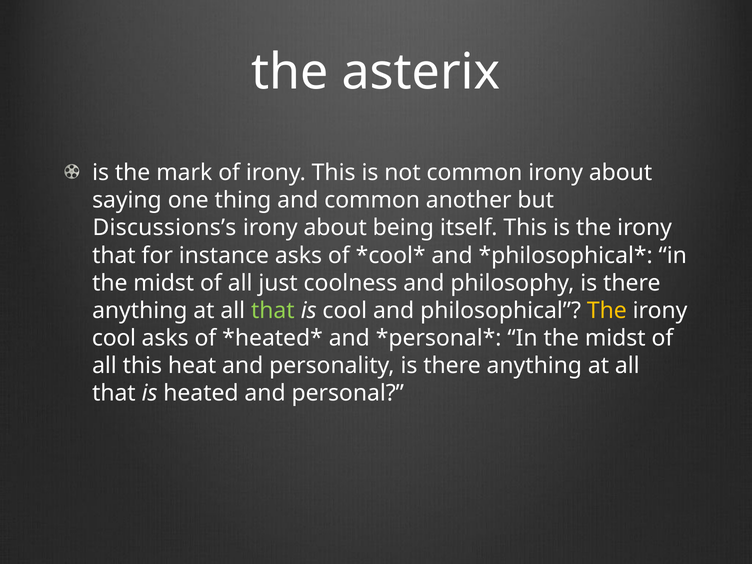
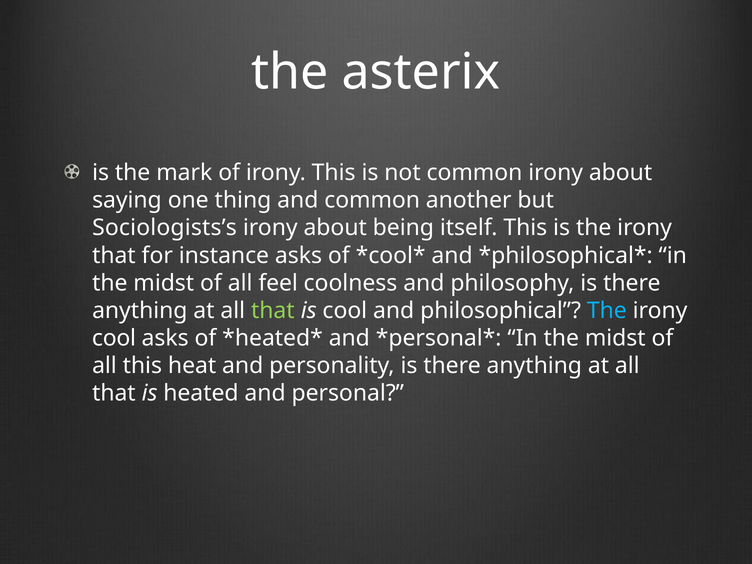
Discussions’s: Discussions’s -> Sociologists’s (165, 228)
just: just -> feel (278, 283)
The colour: yellow -> light blue (607, 311)
